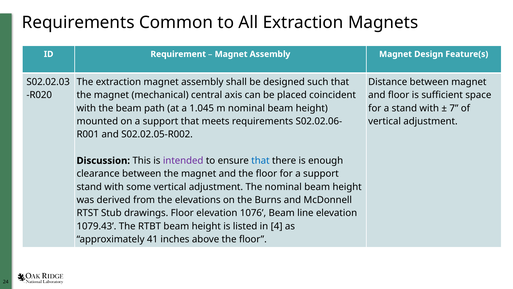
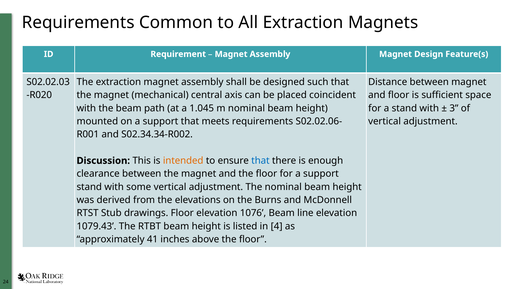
7: 7 -> 3 (454, 108)
S02.02.05-R002: S02.02.05-R002 -> S02.34.34-R002 (157, 134)
intended colour: purple -> orange (183, 160)
